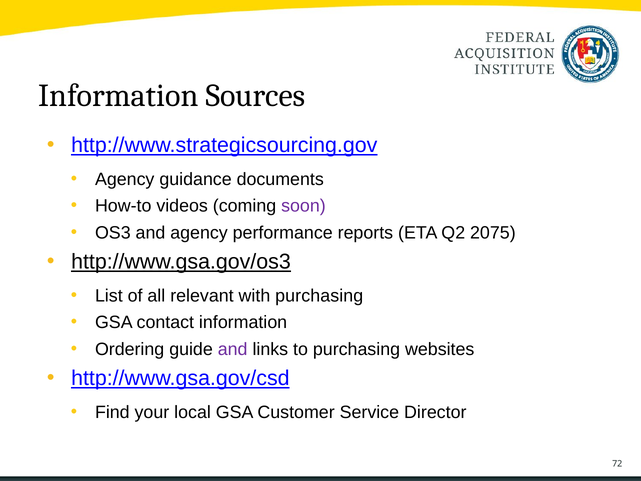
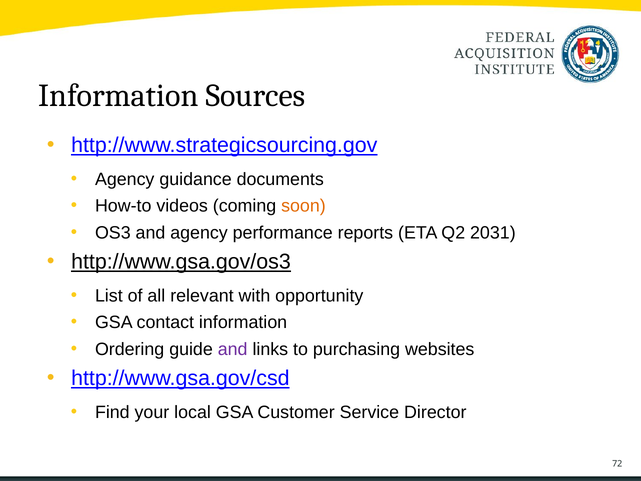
soon colour: purple -> orange (303, 206)
2075: 2075 -> 2031 (493, 233)
with purchasing: purchasing -> opportunity (319, 296)
